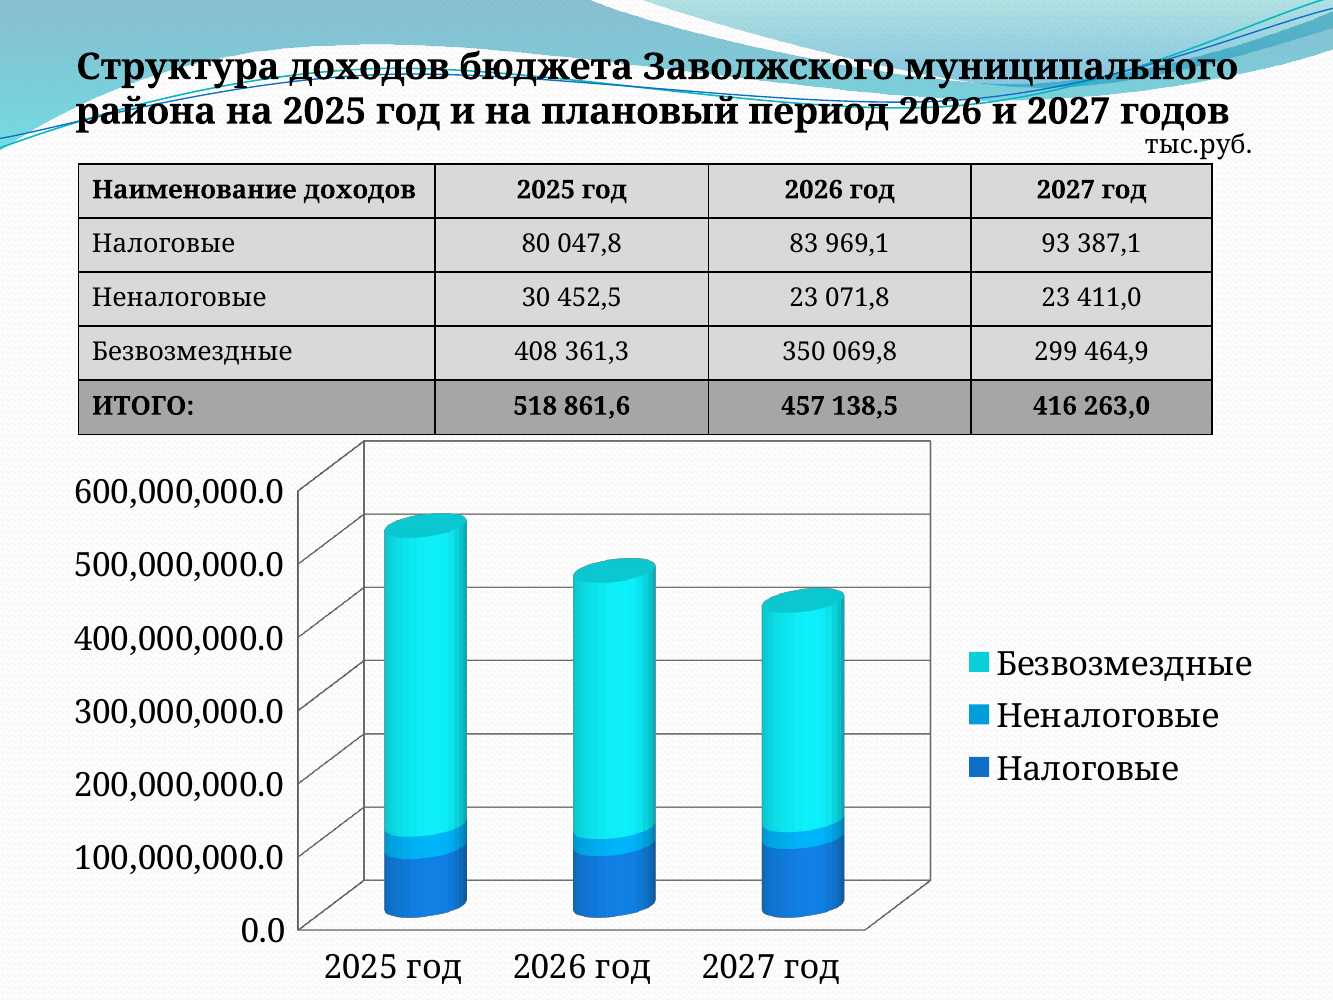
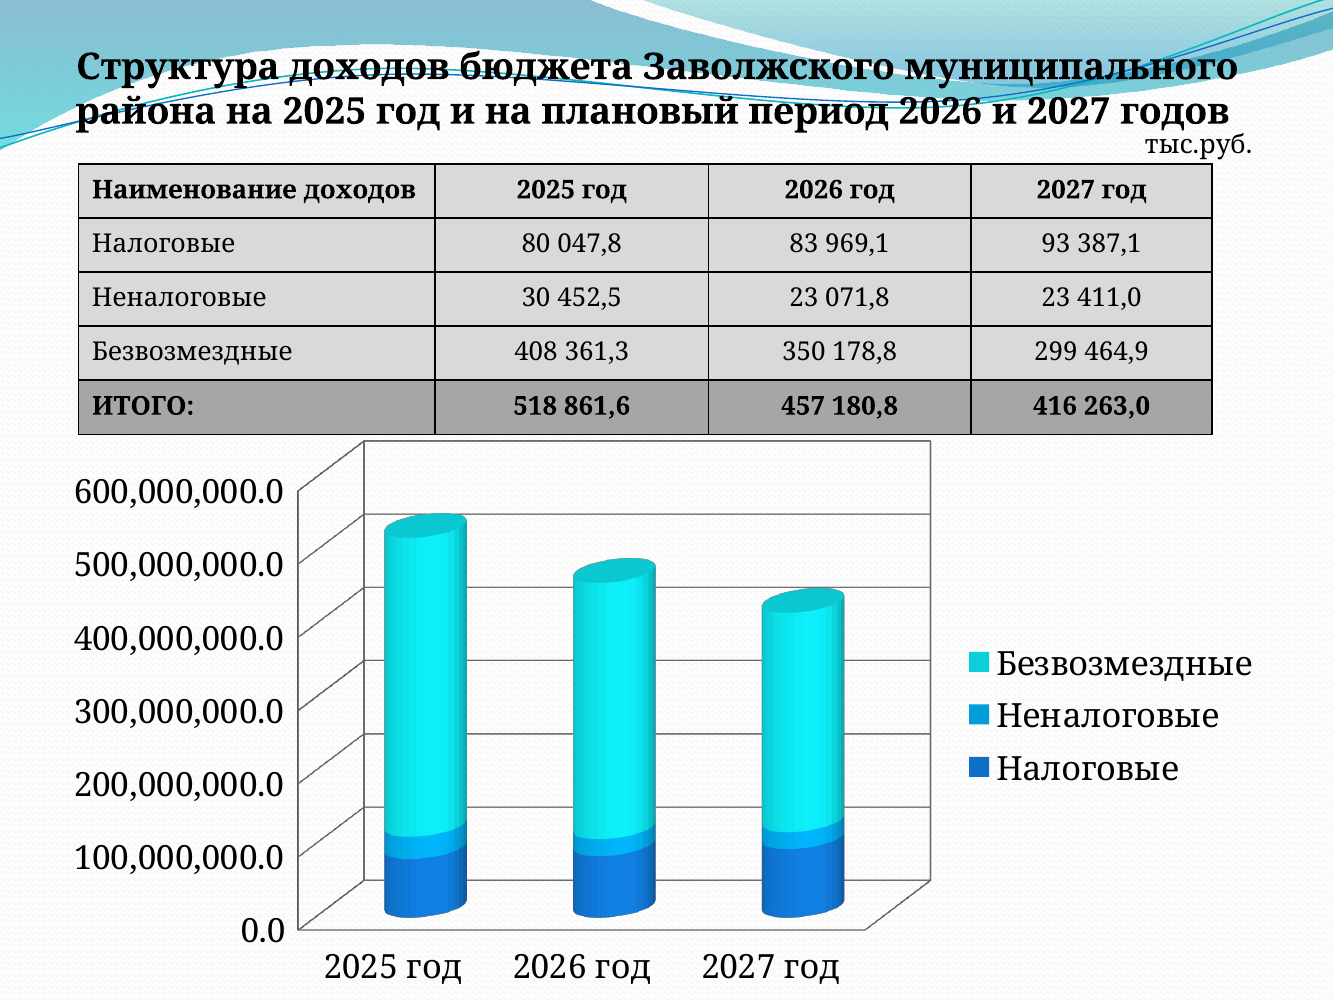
069,8: 069,8 -> 178,8 (865, 352)
138,5: 138,5 -> 180,8 (865, 406)
